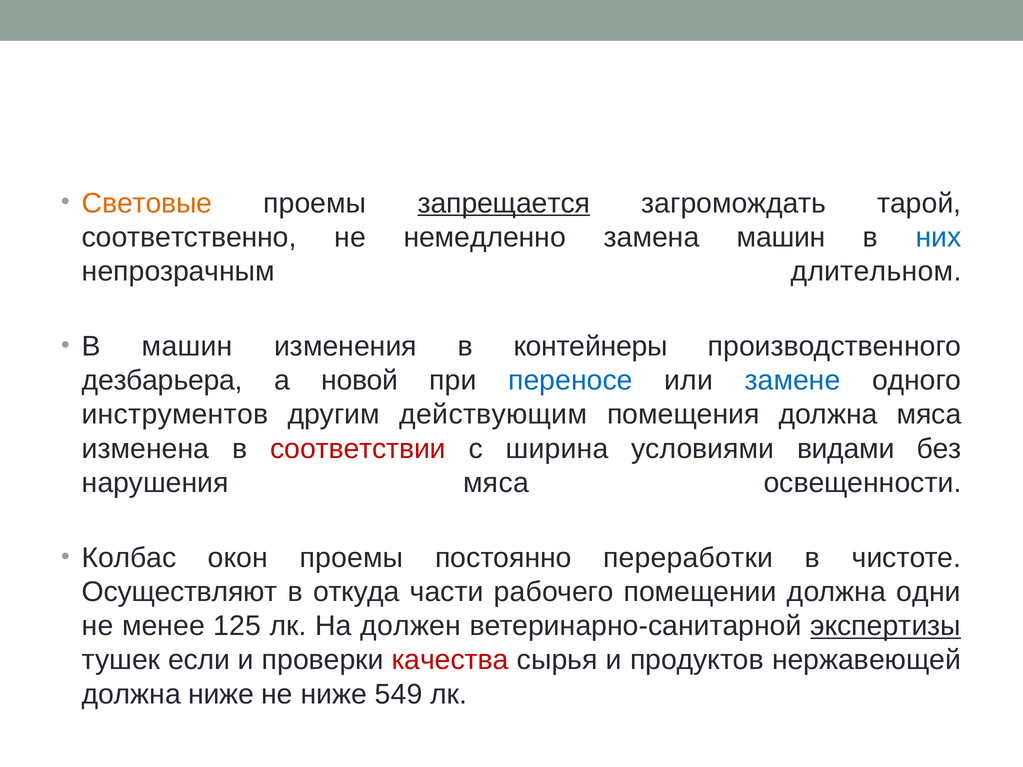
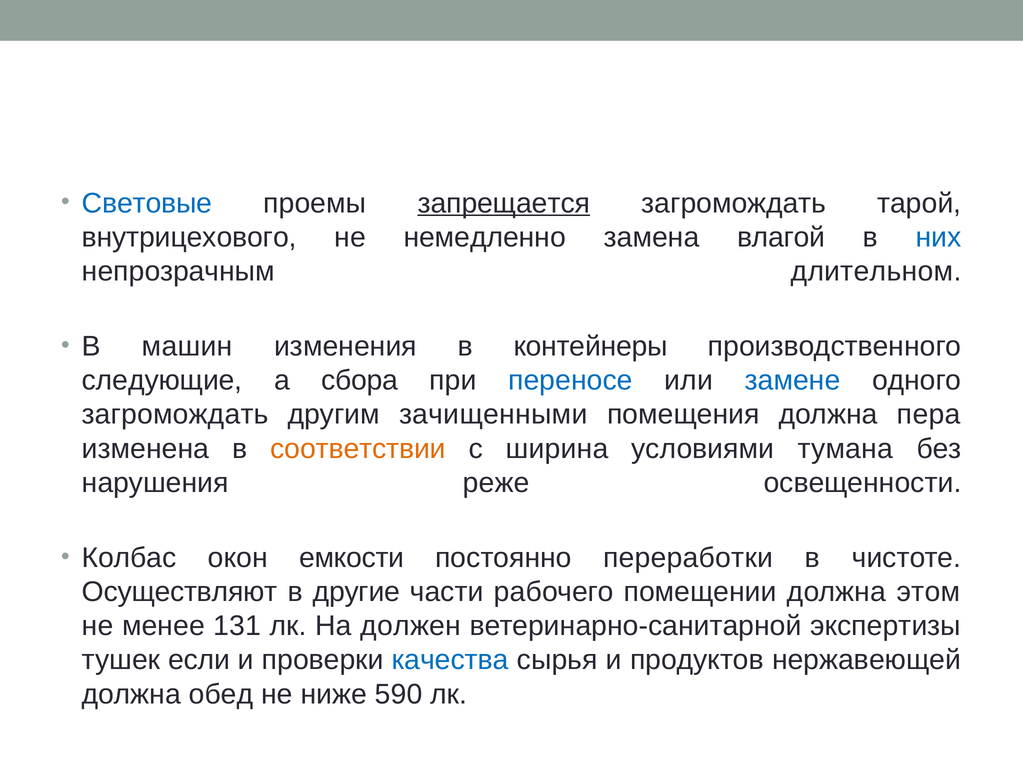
Световые colour: orange -> blue (147, 203)
соответственно: соответственно -> внутрицехового (189, 237)
замена машин: машин -> влагой (781, 237)
дезбарьера: дезбарьера -> следующие (162, 381)
новой: новой -> сбора (360, 381)
инструментов: инструментов -> загромождать (175, 415)
действующим: действующим -> зачищенными (493, 415)
должна мяса: мяса -> пера (929, 415)
соответствии colour: red -> orange (358, 449)
видами: видами -> тумана (845, 449)
нарушения мяса: мяса -> реже (496, 483)
окон проемы: проемы -> емкости (352, 558)
откуда: откуда -> другие (356, 592)
одни: одни -> этом (929, 592)
125: 125 -> 131 (237, 626)
экспертизы underline: present -> none (886, 626)
качества colour: red -> blue (450, 660)
должна ниже: ниже -> обед (221, 694)
549: 549 -> 590 (399, 694)
